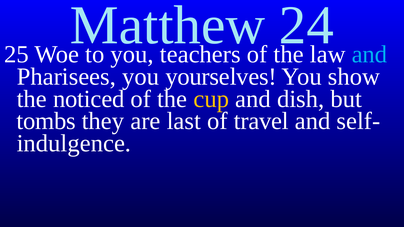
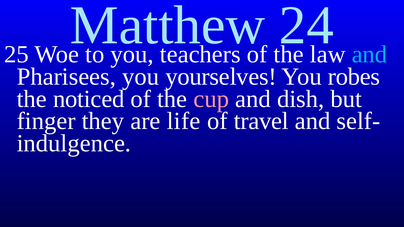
show: show -> robes (354, 77)
cup colour: yellow -> pink (211, 99)
tombs: tombs -> finger (46, 121)
last: last -> life (184, 121)
